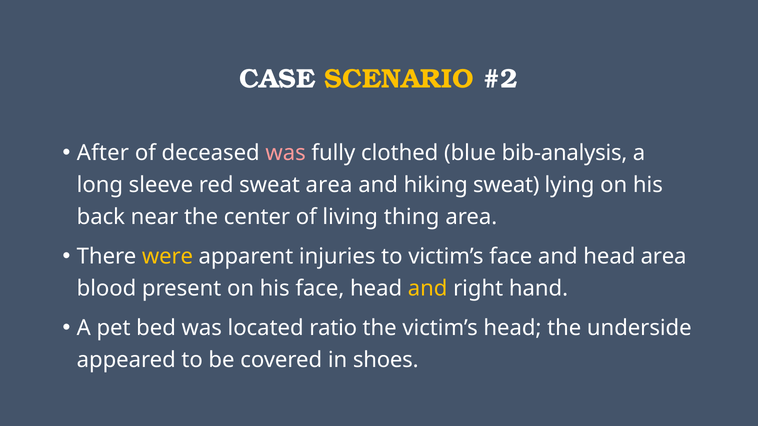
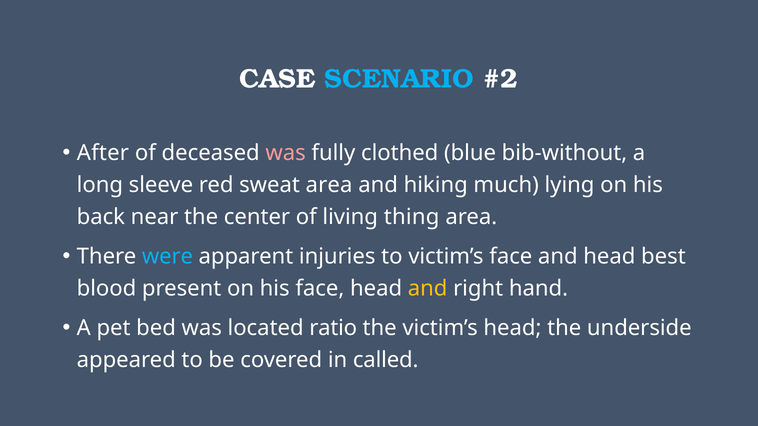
SCENARIO colour: yellow -> light blue (399, 79)
bib-analysis: bib-analysis -> bib-without (564, 153)
hiking sweat: sweat -> much (506, 185)
were colour: yellow -> light blue (167, 257)
head area: area -> best (663, 257)
shoes: shoes -> called (386, 360)
